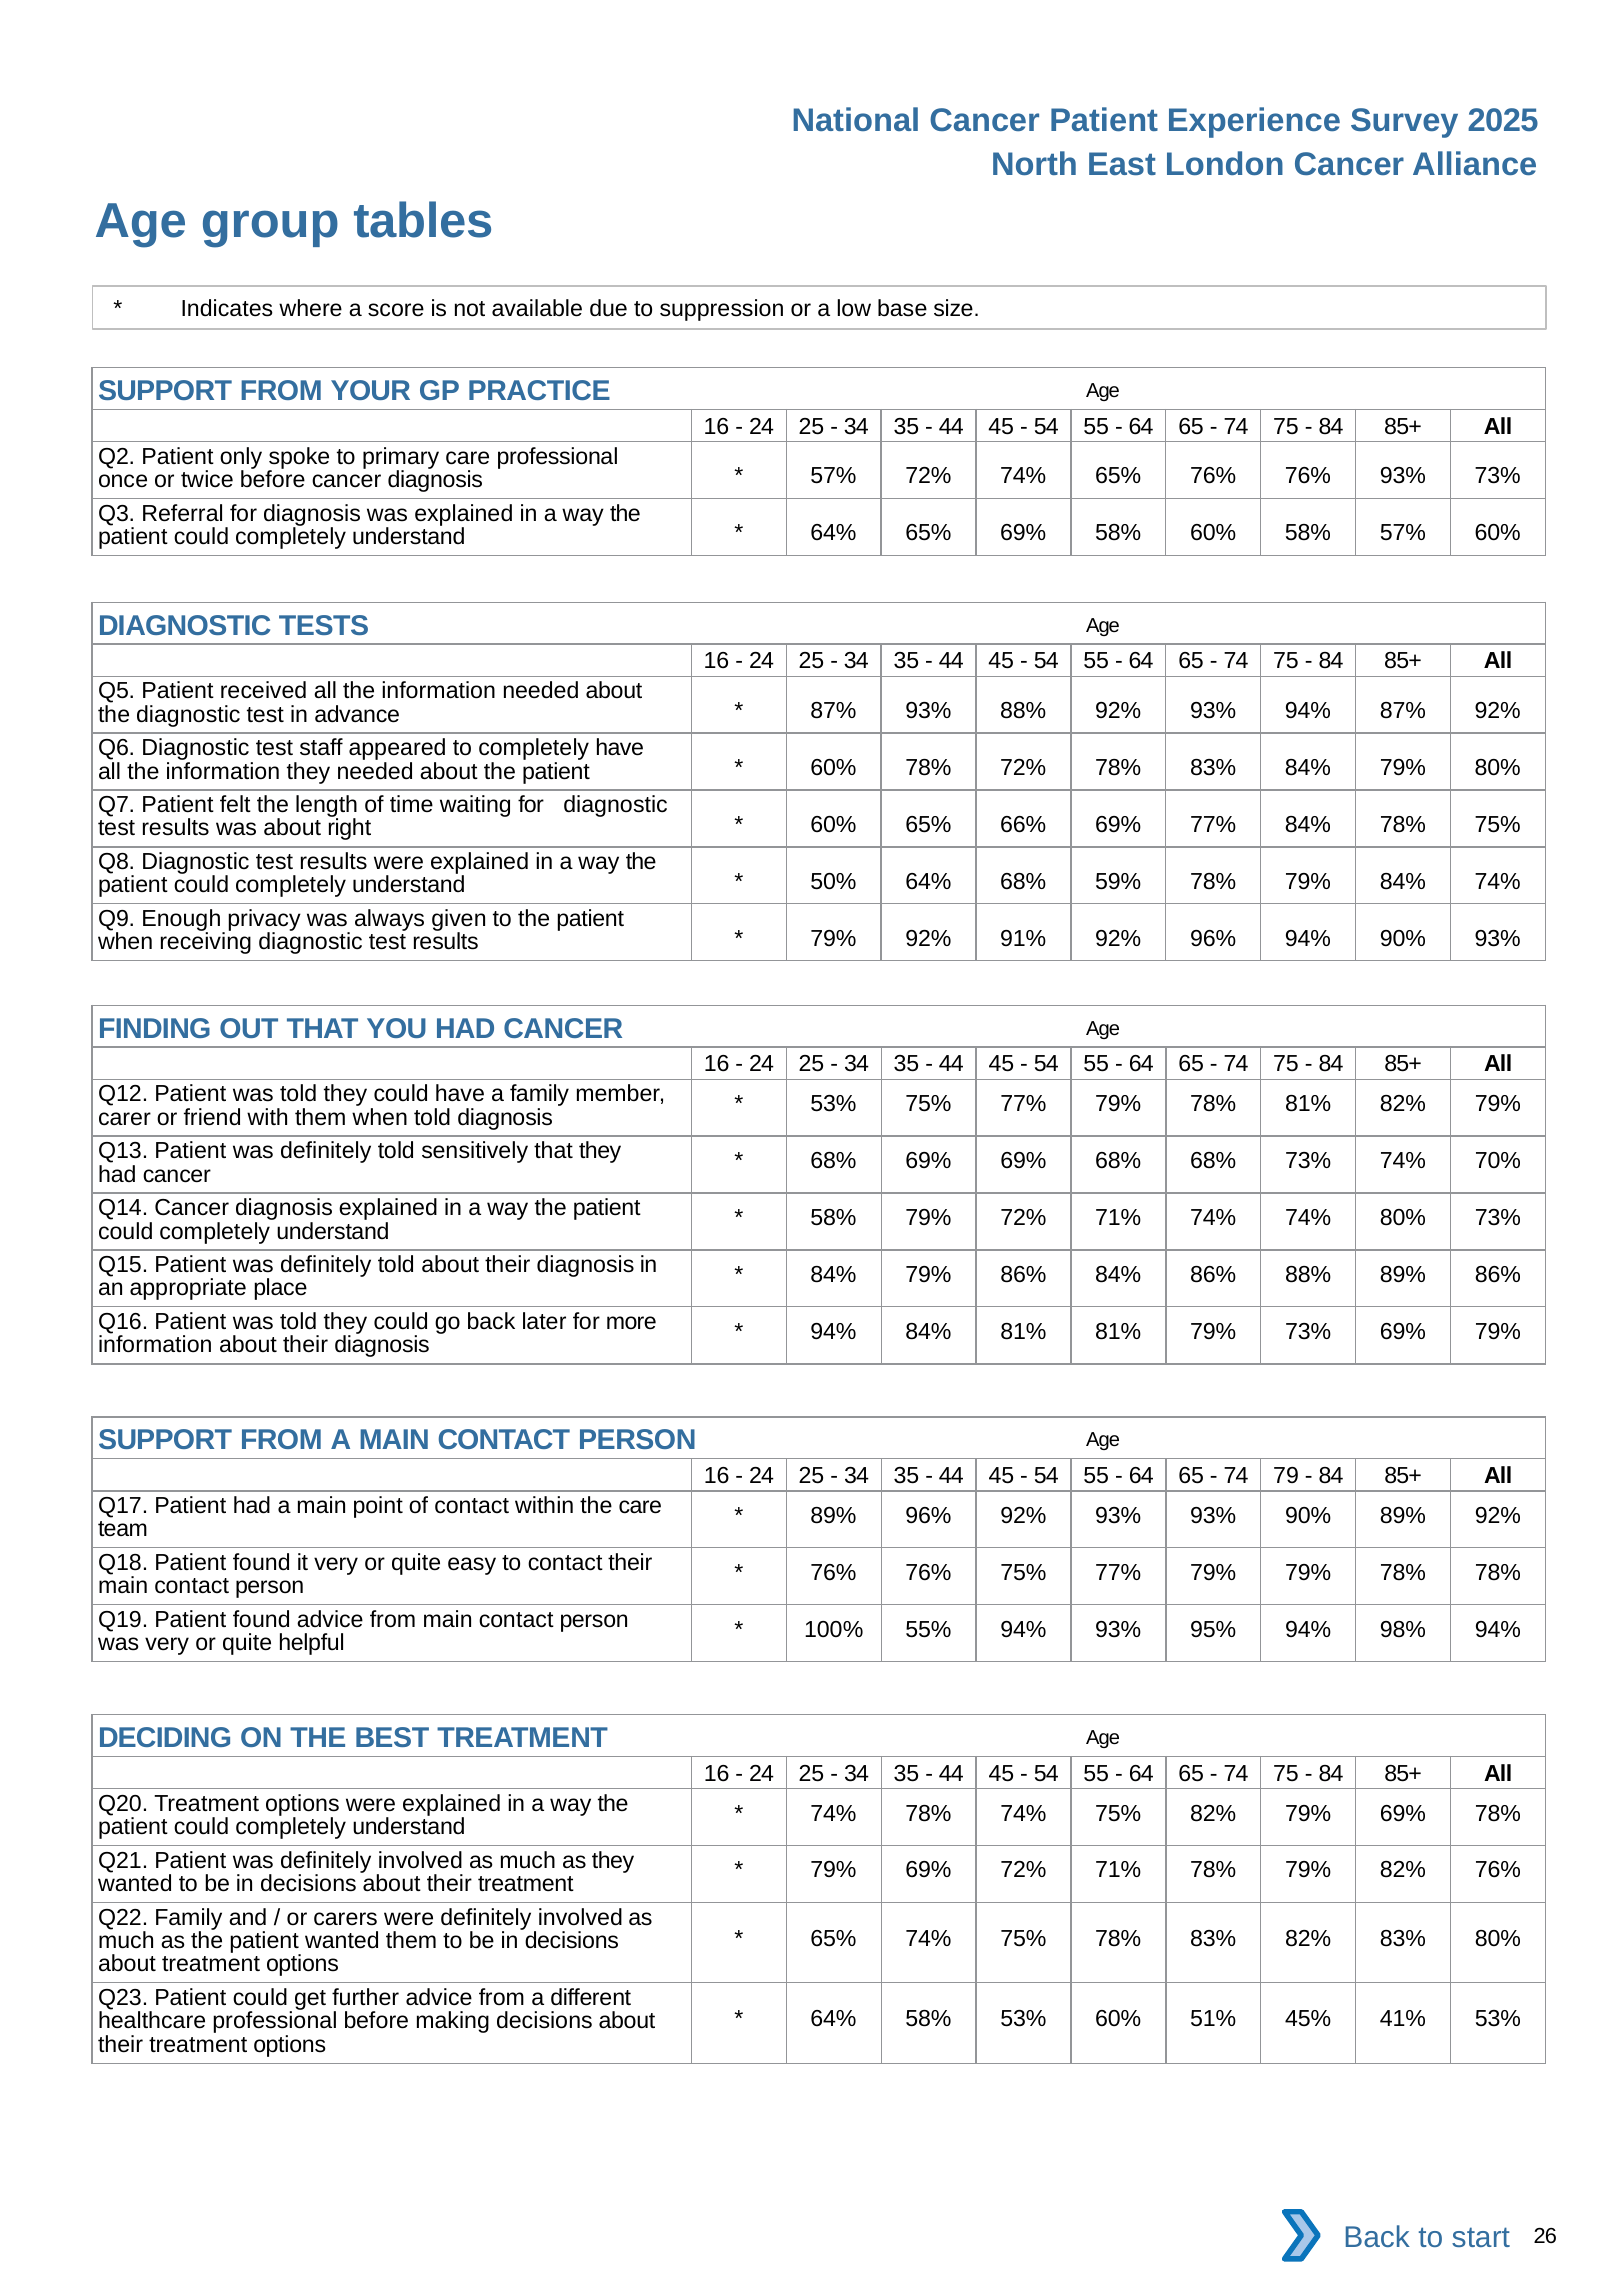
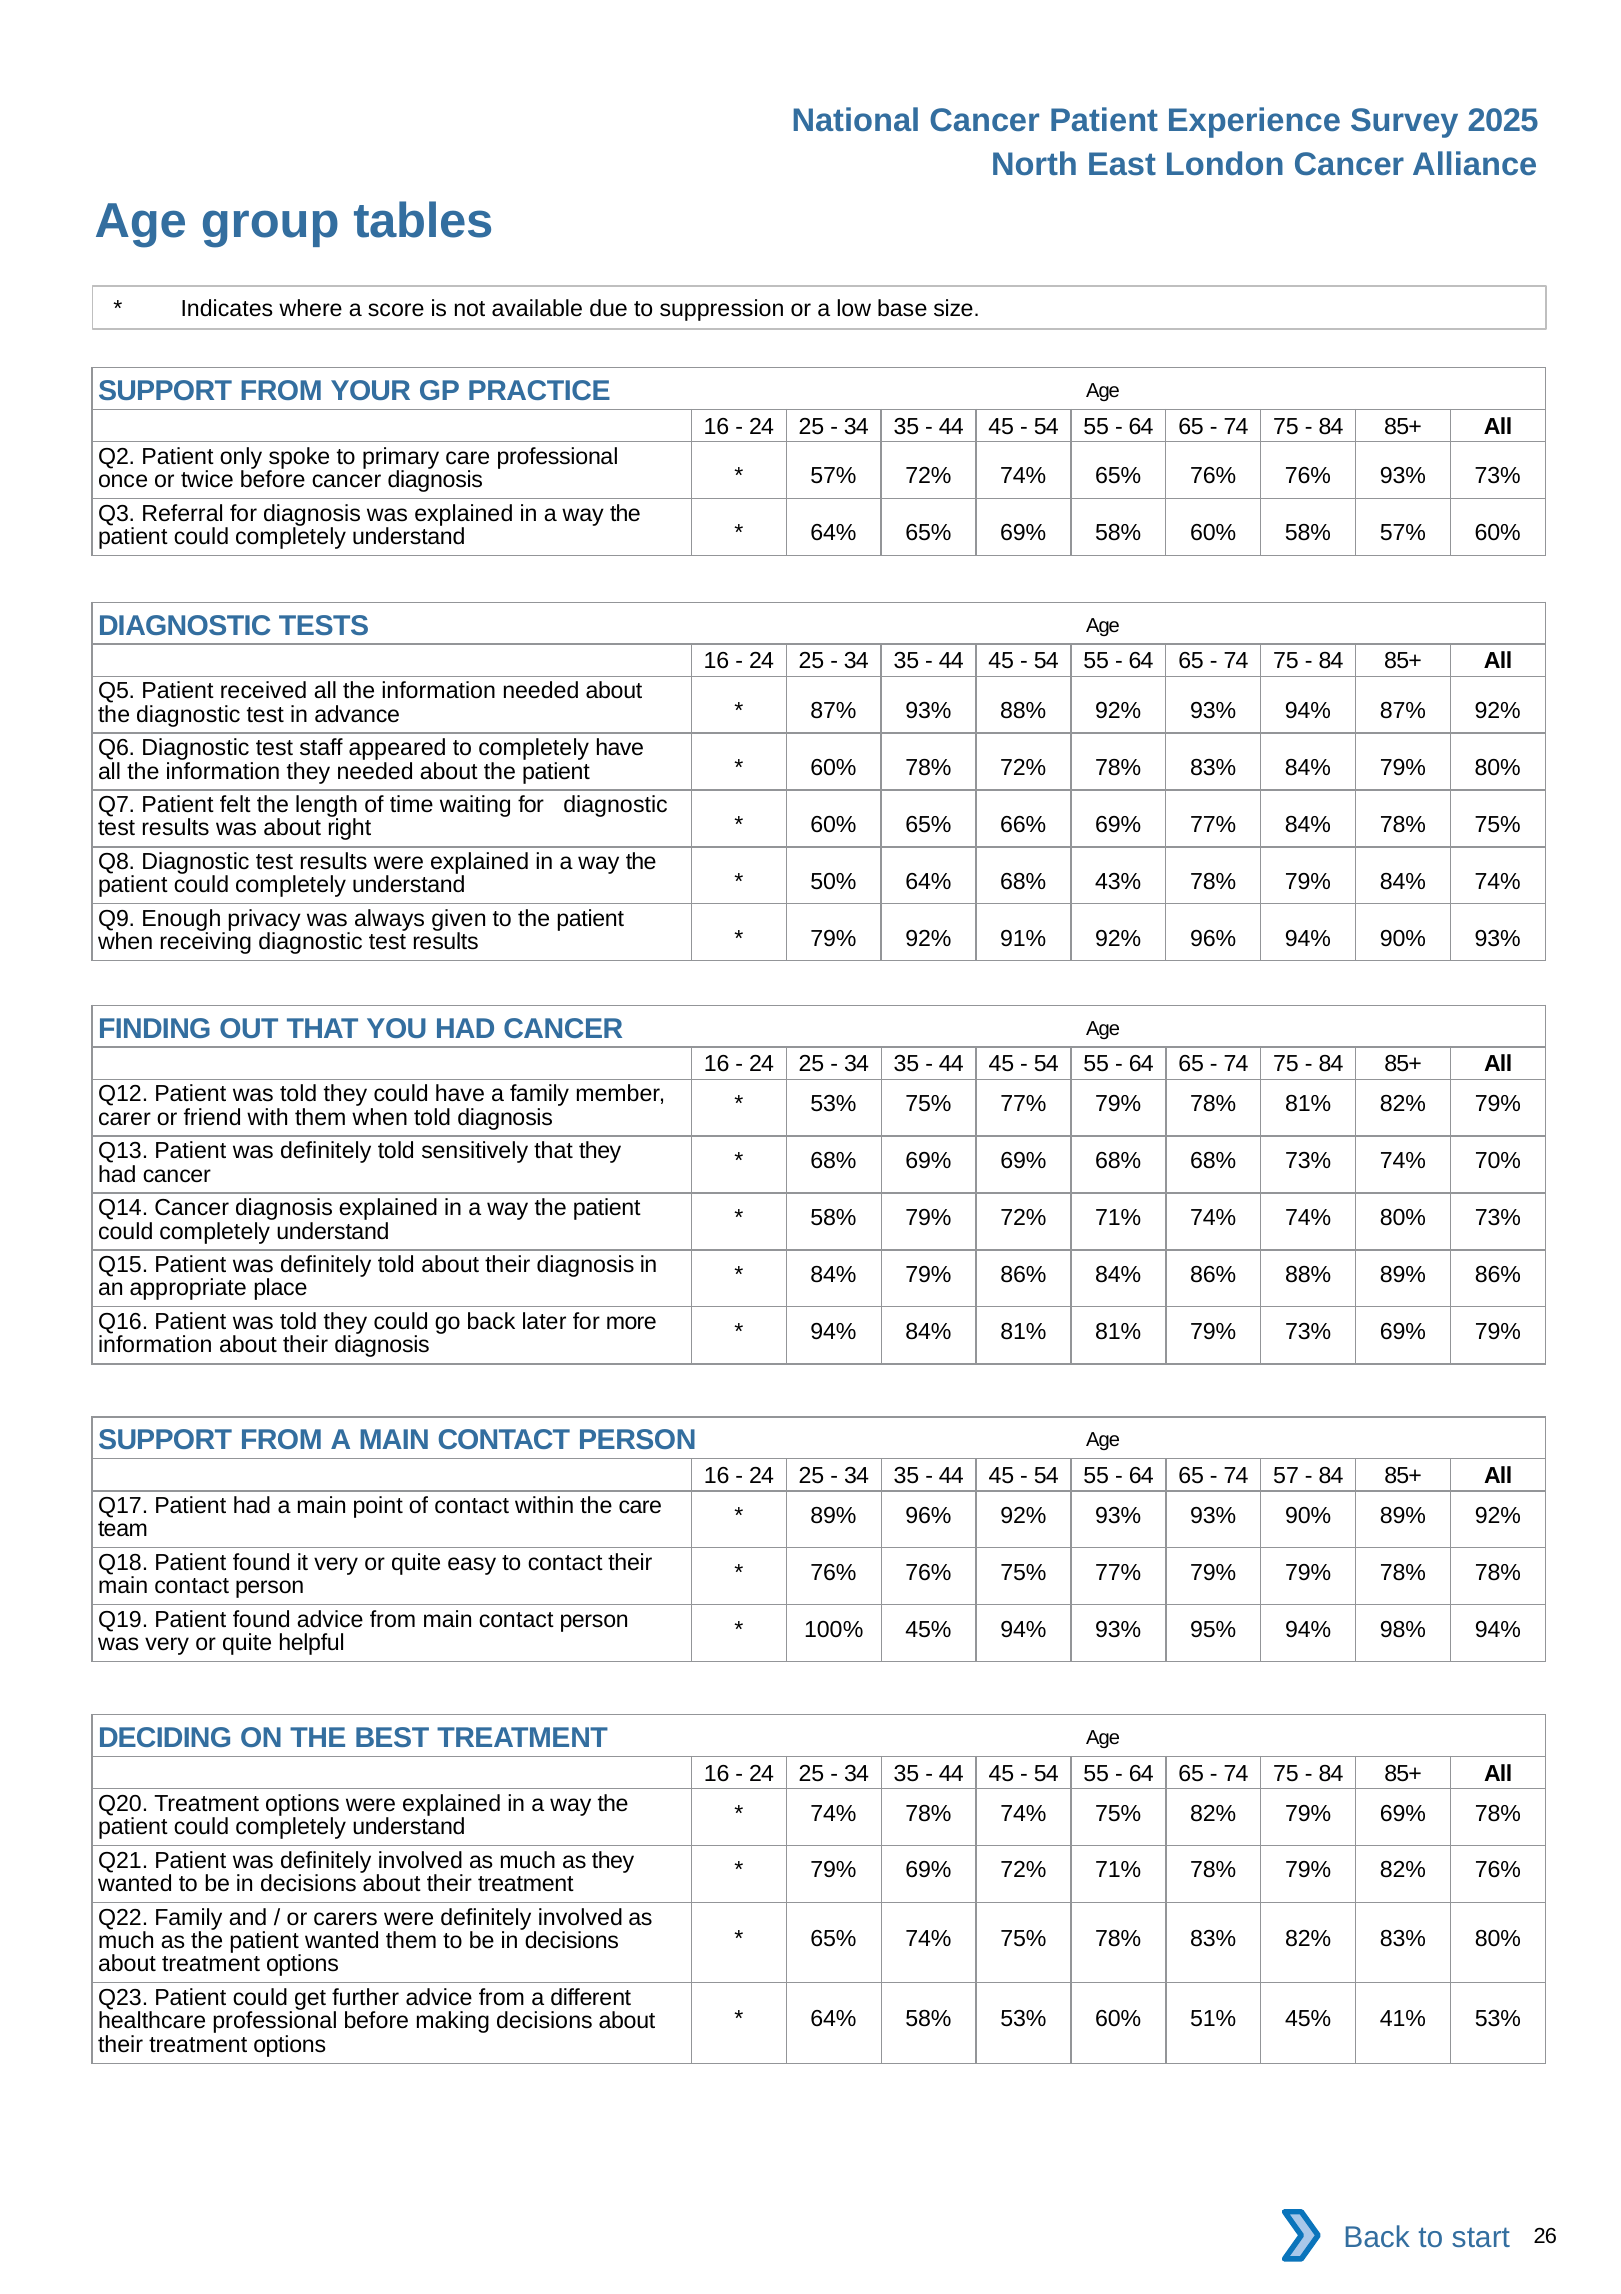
59%: 59% -> 43% (1118, 881)
79: 79 -> 57 (1286, 1476)
100% 55%: 55% -> 45% (928, 1629)
